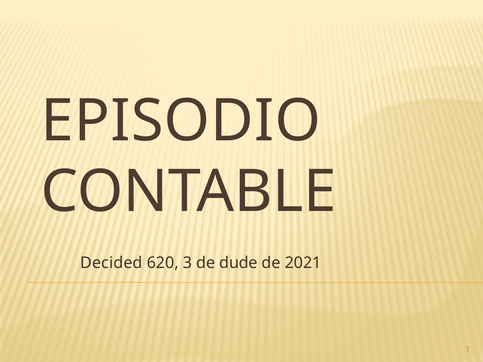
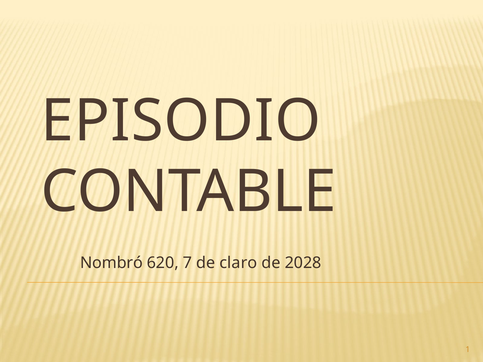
Decided: Decided -> Nombró (112, 263)
3: 3 -> 7 (187, 263)
dude: dude -> claro (238, 263)
2021: 2021 -> 2028 (303, 263)
